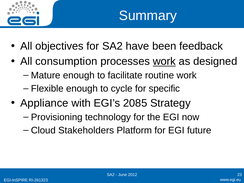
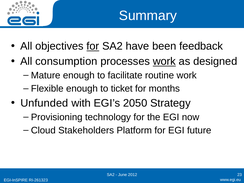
for underline: none -> present (93, 46)
cycle: cycle -> ticket (122, 89)
specific: specific -> months (164, 89)
Appliance: Appliance -> Unfunded (44, 103)
2085: 2085 -> 2050 (135, 103)
